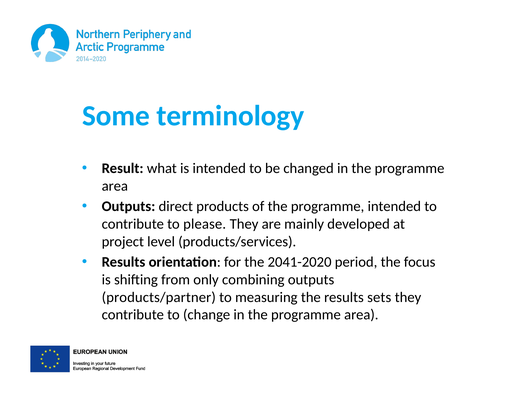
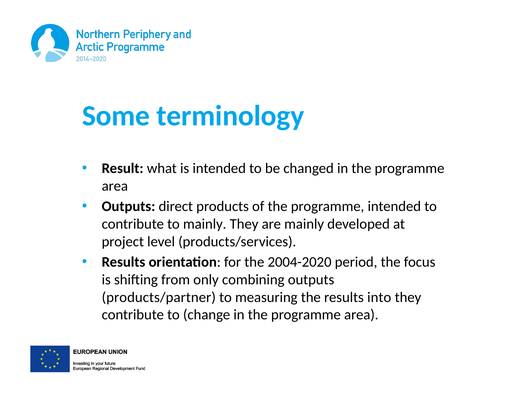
to please: please -> mainly (205, 224)
2041-2020: 2041-2020 -> 2004-2020 (300, 262)
sets: sets -> into (379, 297)
